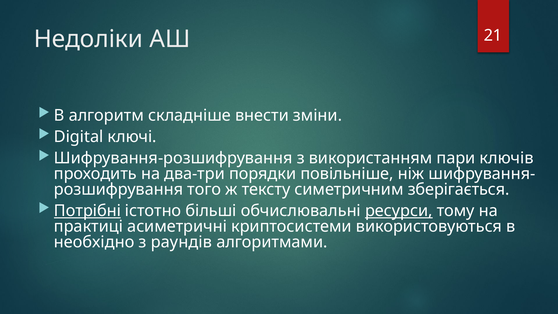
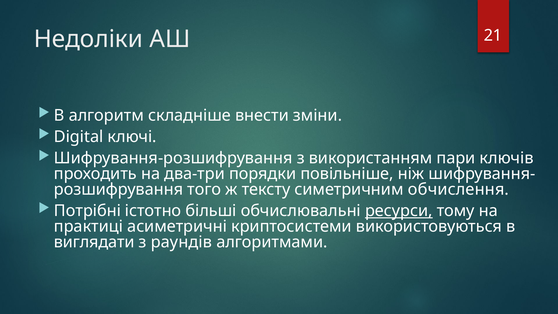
зберігається: зберігається -> обчислення (458, 189)
Потрібні underline: present -> none (87, 211)
необхідно: необхідно -> виглядати (94, 242)
